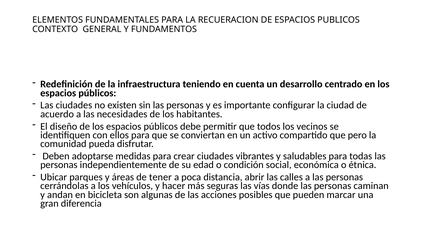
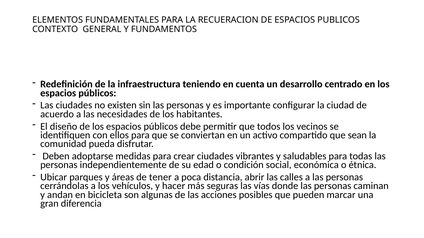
pero: pero -> sean (357, 135)
